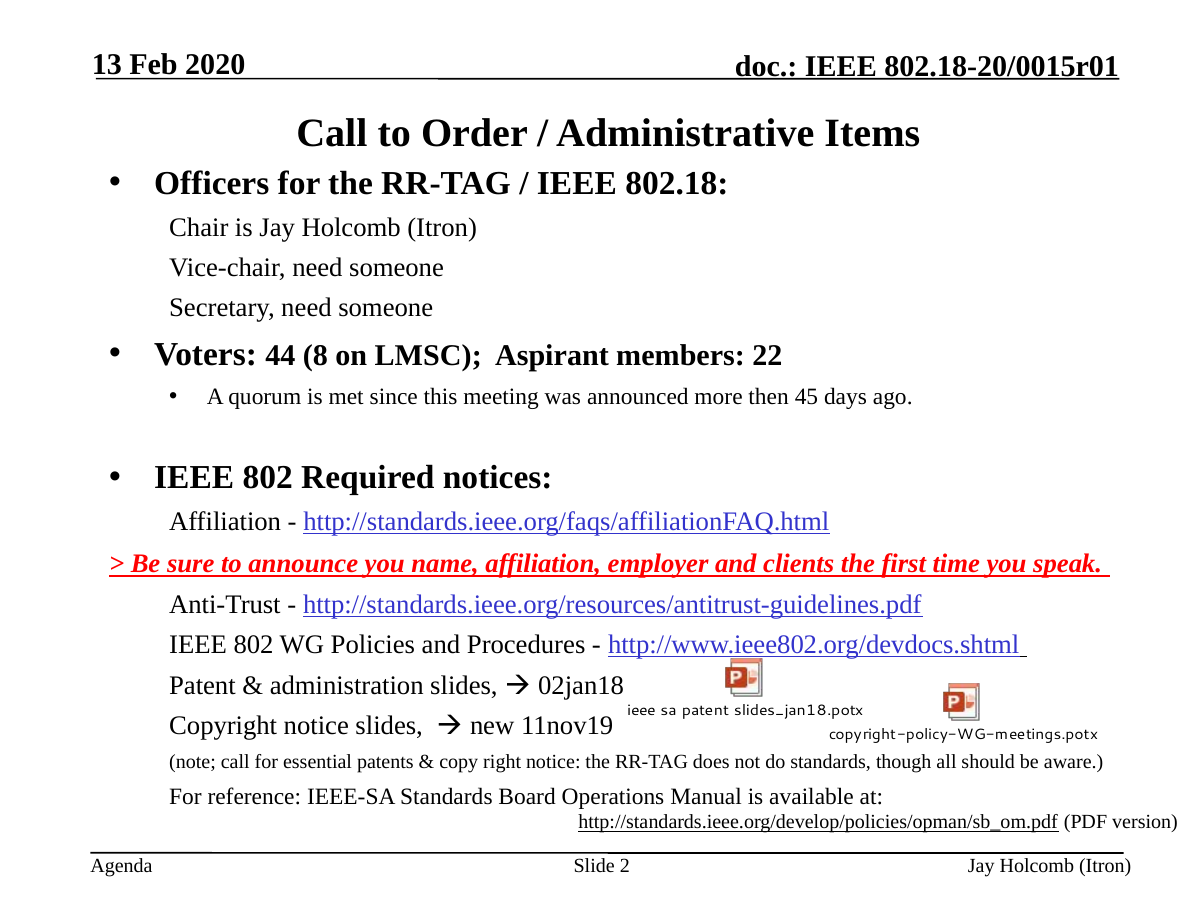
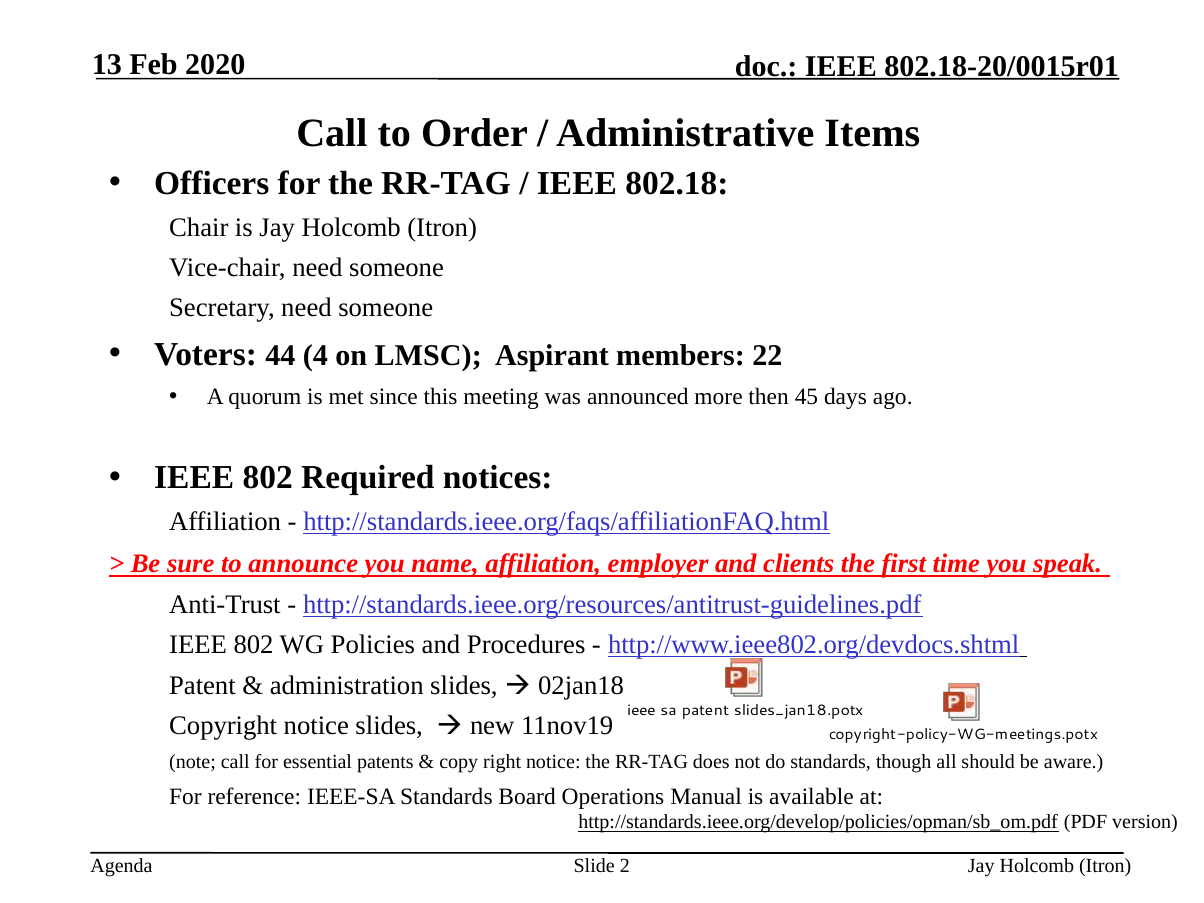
8: 8 -> 4 (315, 356)
